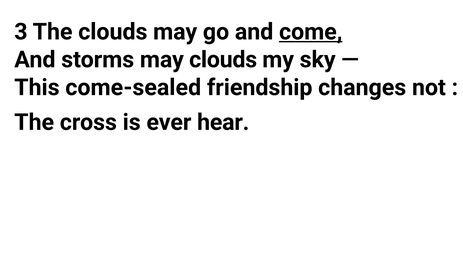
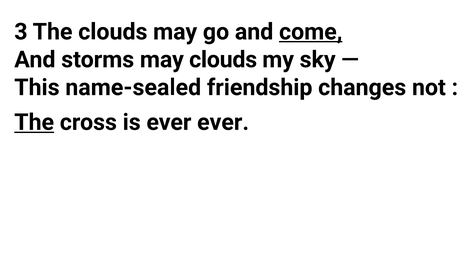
come-sealed: come-sealed -> name-sealed (133, 87)
The underline: none -> present (34, 122)
ever hear: hear -> ever (223, 122)
